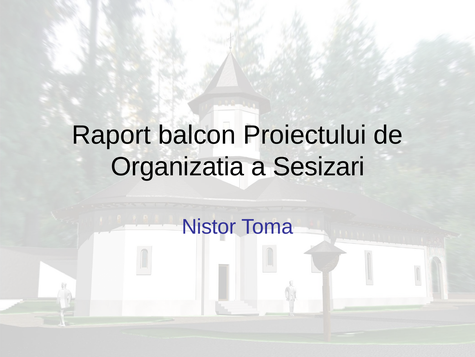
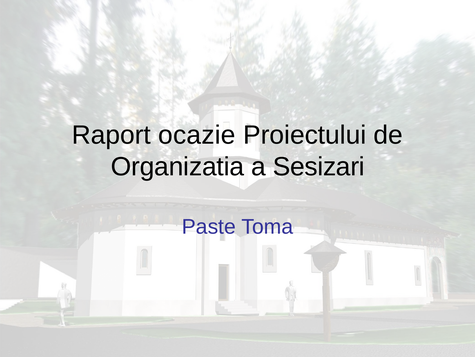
balcon: balcon -> ocazie (197, 135)
Nistor: Nistor -> Paste (209, 226)
